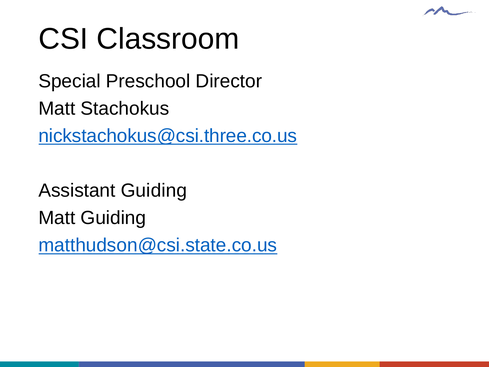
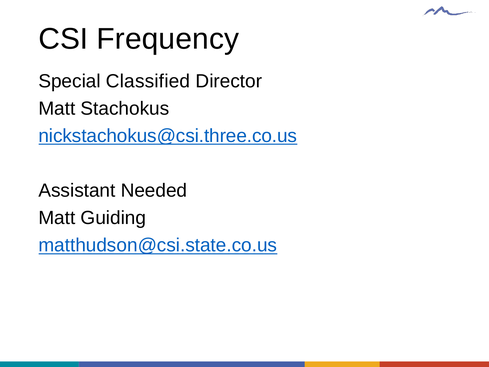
Classroom: Classroom -> Frequency (168, 39)
Preschool: Preschool -> Classified (148, 81)
Assistant Guiding: Guiding -> Needed (154, 191)
